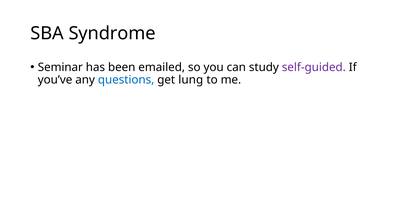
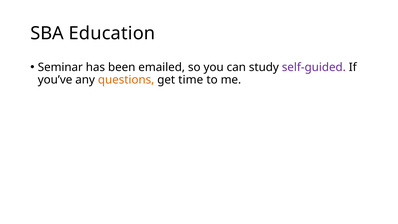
Syndrome: Syndrome -> Education (112, 33)
questions colour: blue -> orange (126, 80)
lung: lung -> time (191, 80)
